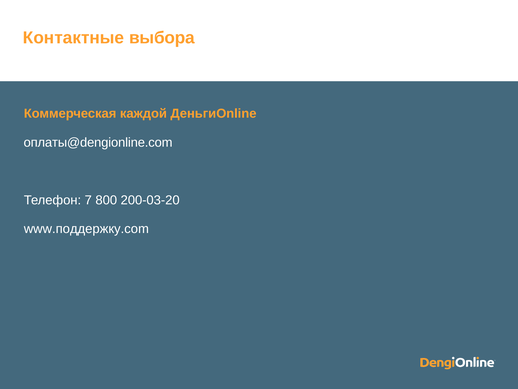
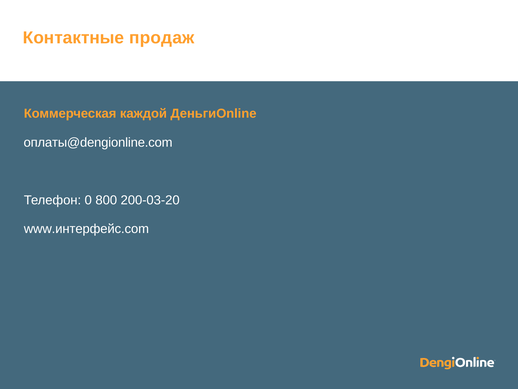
выбора: выбора -> продаж (162, 38)
7: 7 -> 0 (88, 200)
www.поддержку.com: www.поддержку.com -> www.интерфейс.com (86, 229)
